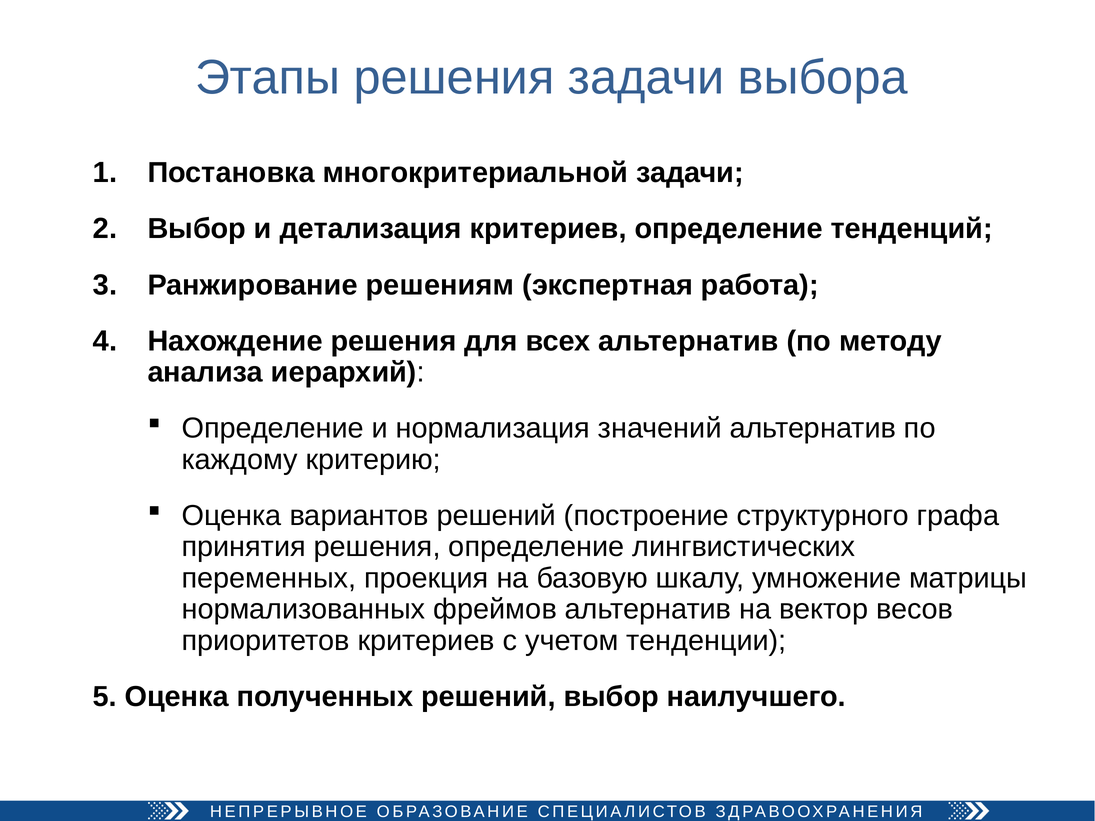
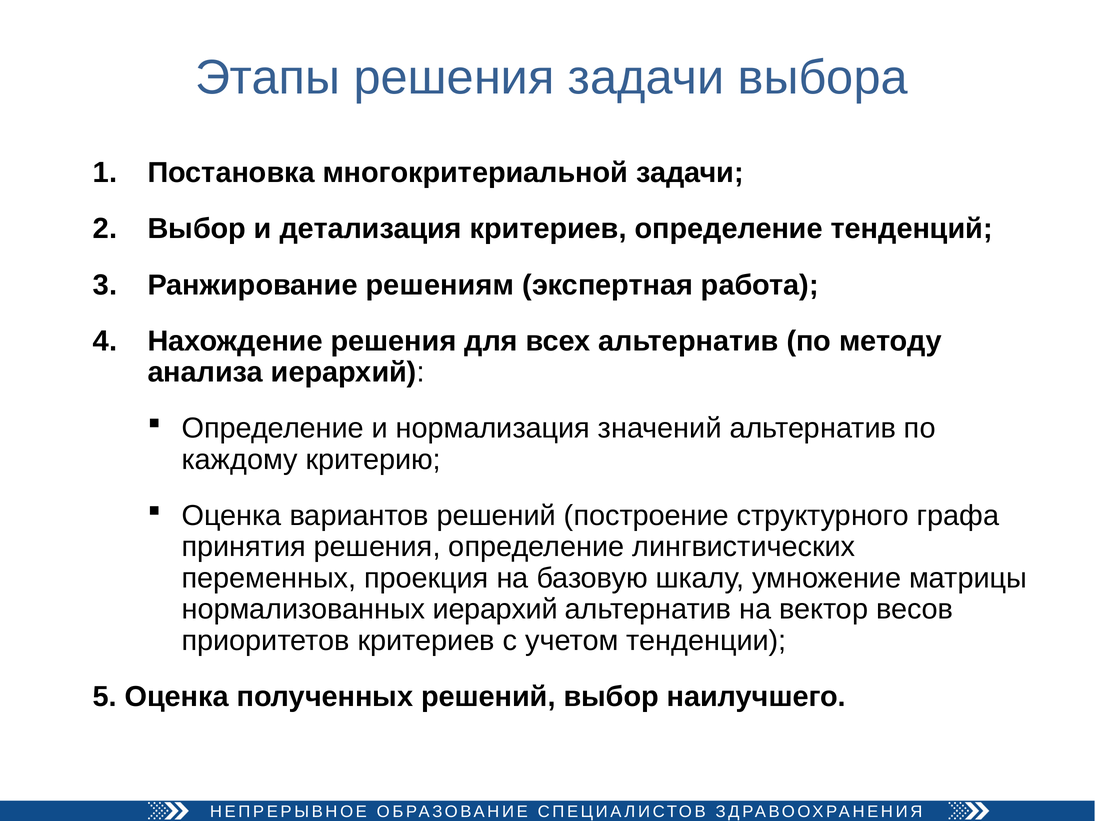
нормализованных фреймов: фреймов -> иерархий (495, 610)
